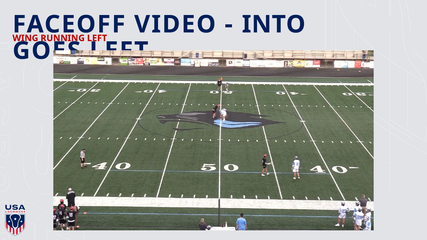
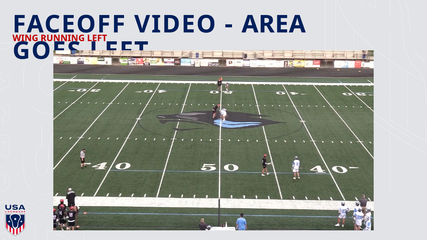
INTO: INTO -> AREA (274, 24)
